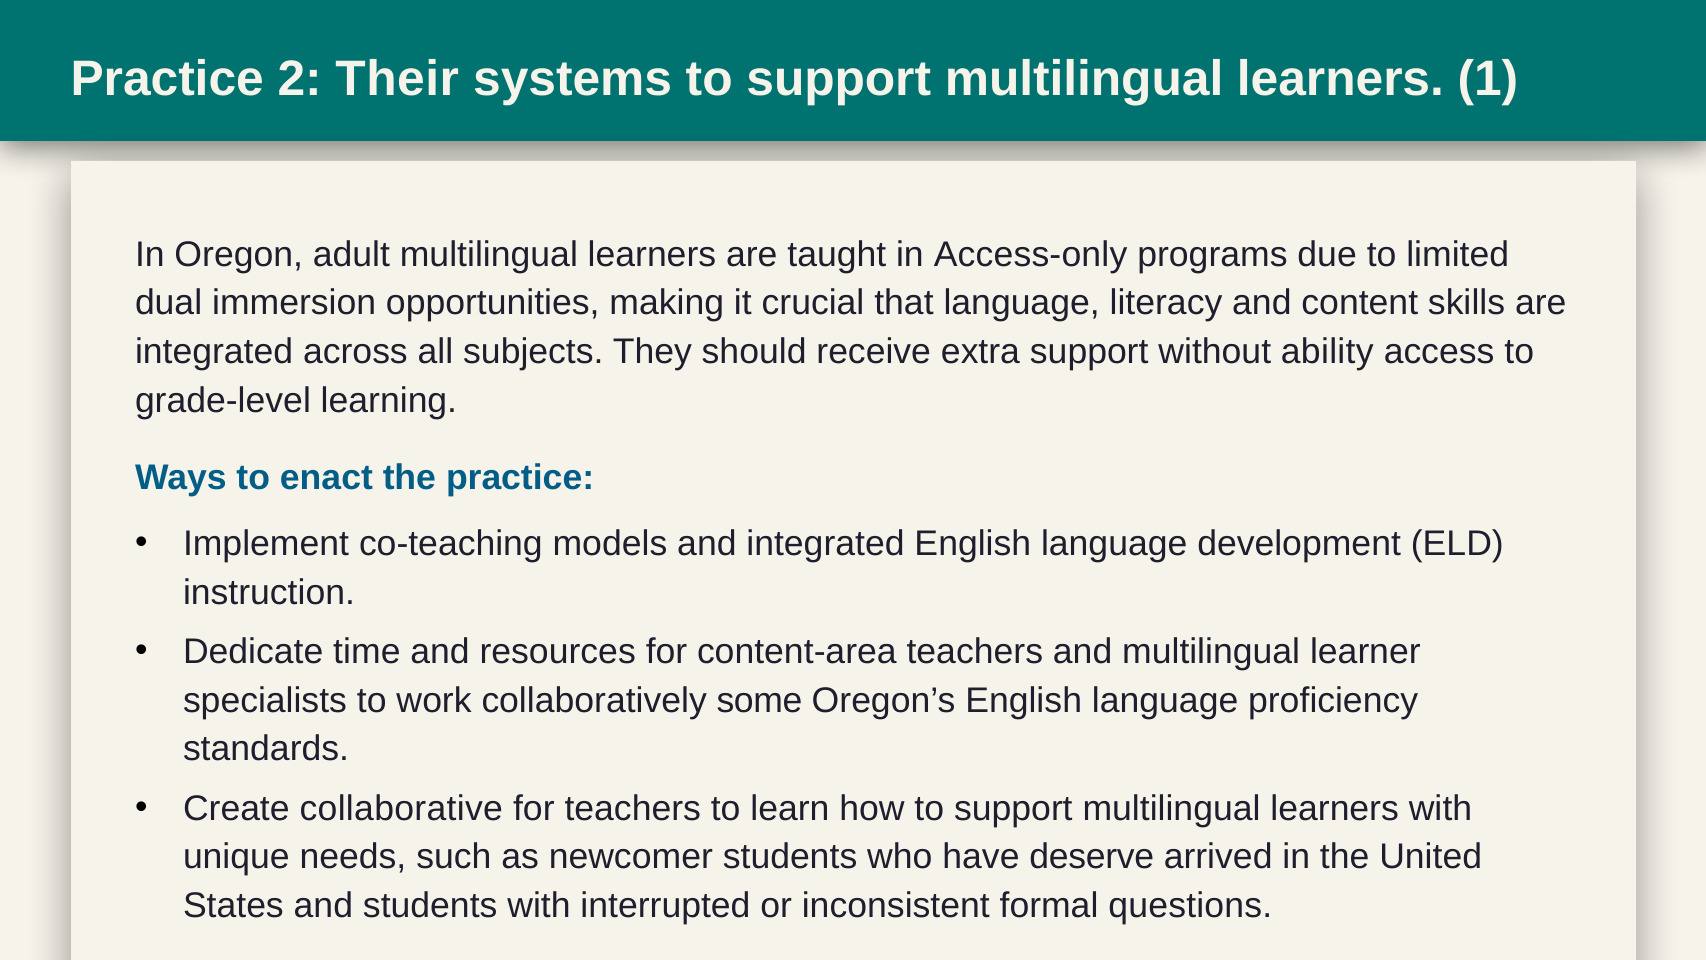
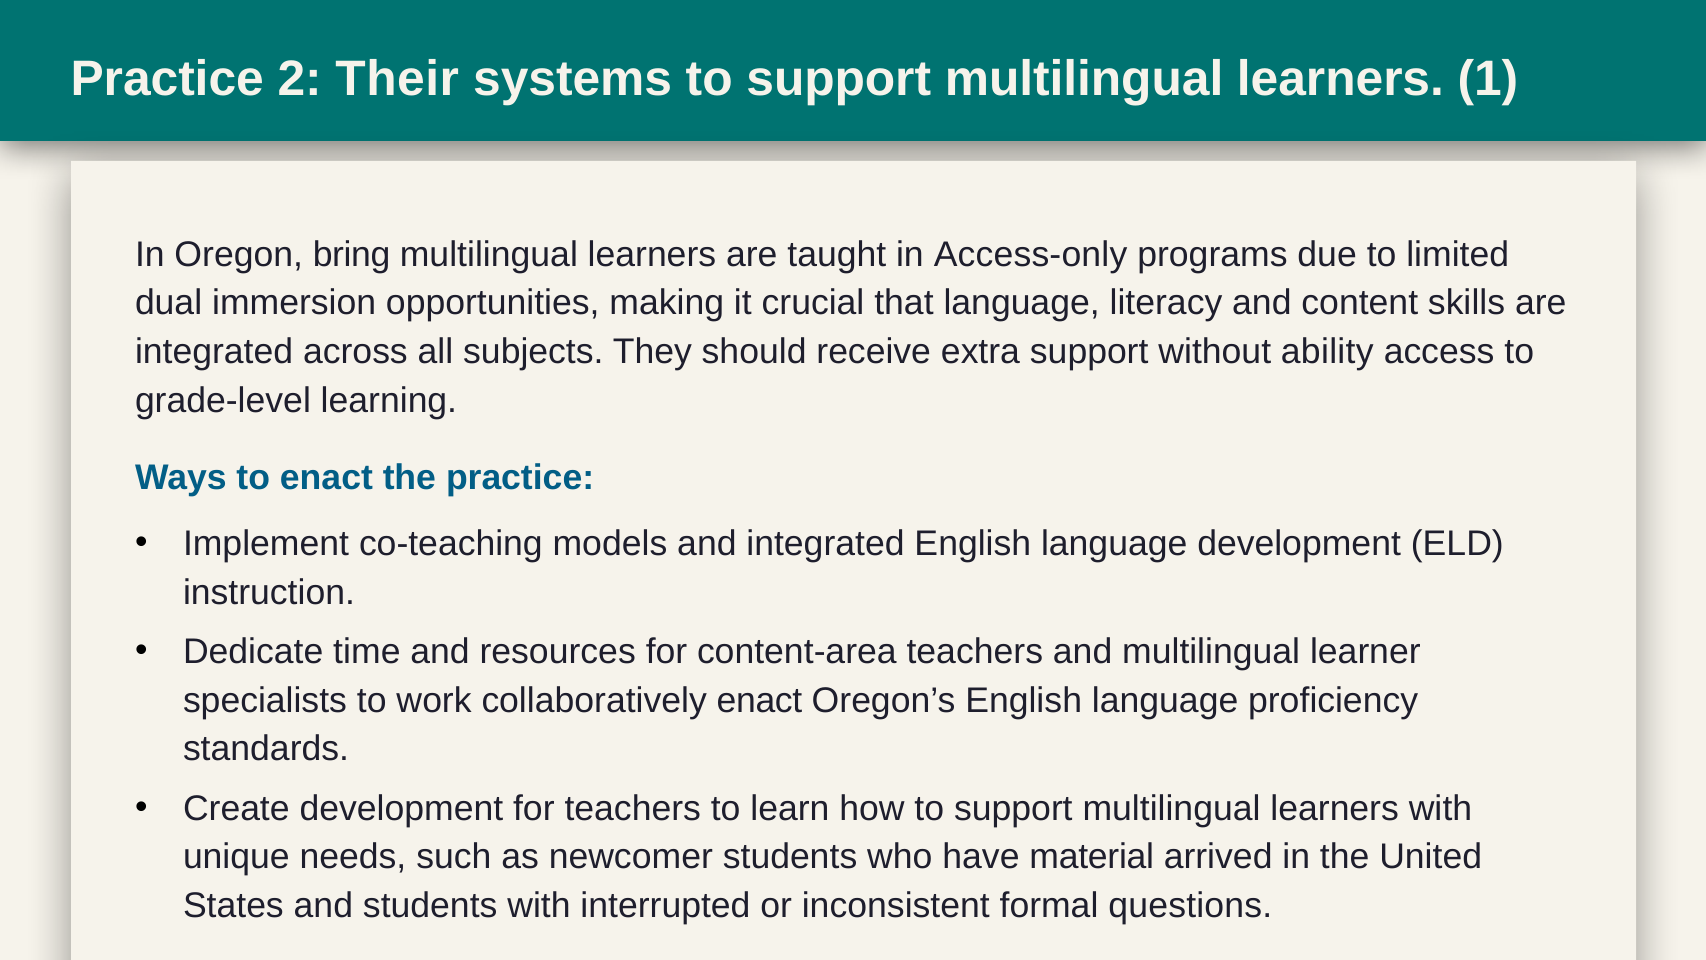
adult: adult -> bring (352, 254)
collaboratively some: some -> enact (759, 700)
Create collaborative: collaborative -> development (401, 808)
deserve: deserve -> material (1092, 857)
